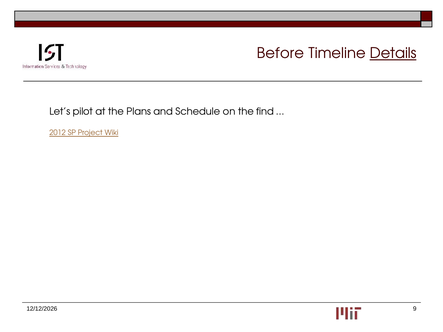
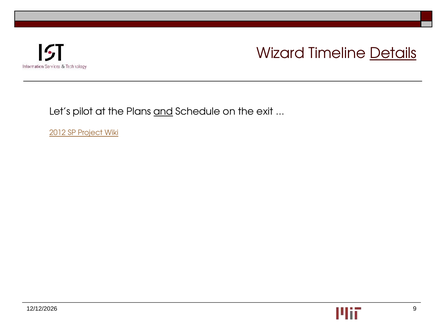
Before: Before -> Wizard (281, 53)
and underline: none -> present (163, 112)
find: find -> exit (265, 112)
